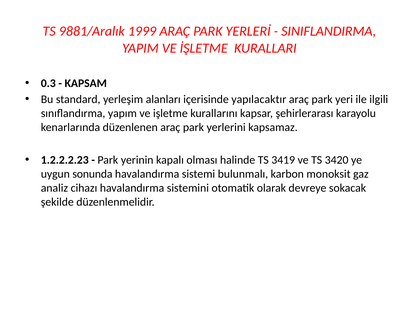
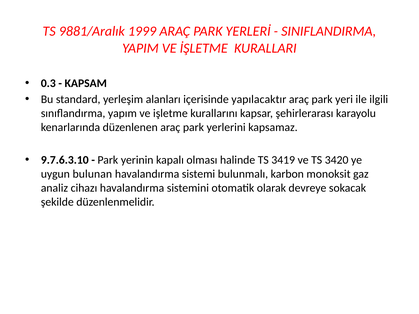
1.2.2.2.23: 1.2.2.2.23 -> 9.7.6.3.10 (65, 160)
sonunda: sonunda -> bulunan (92, 174)
